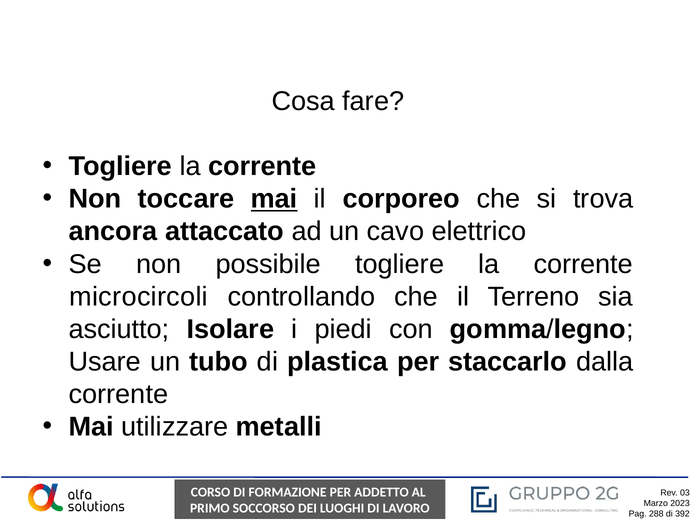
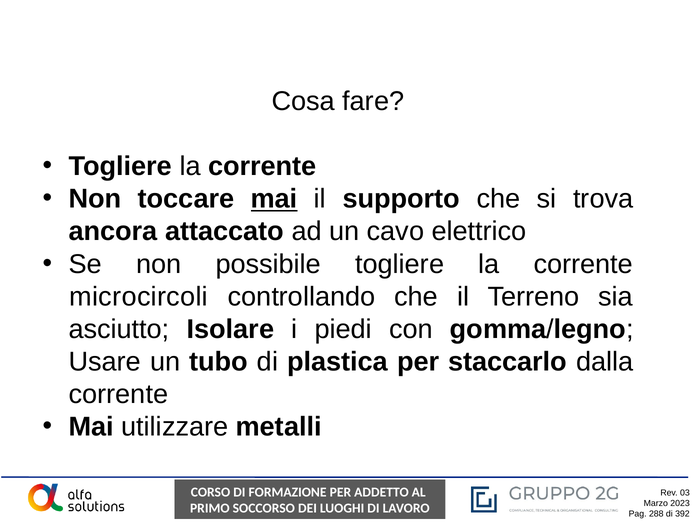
corporeo: corporeo -> supporto (401, 199)
